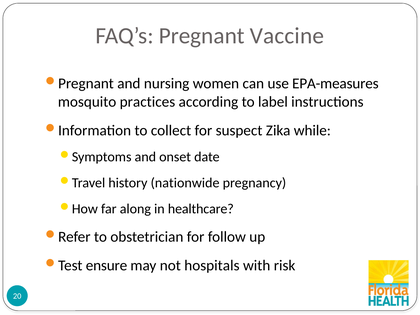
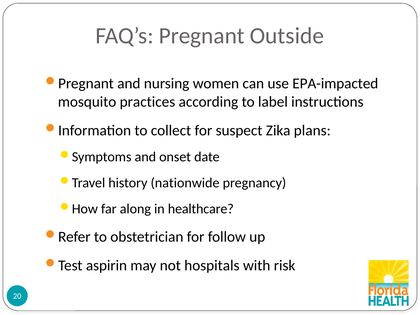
Vaccine: Vaccine -> Outside (287, 36)
EPA-measures: EPA-measures -> EPA-impacted (335, 84)
while: while -> plans (312, 130)
ensure: ensure -> aspirin (106, 266)
